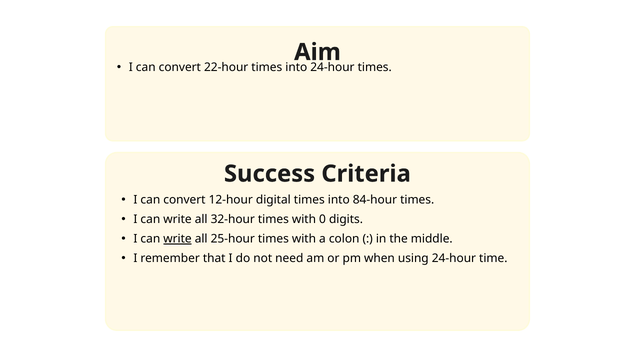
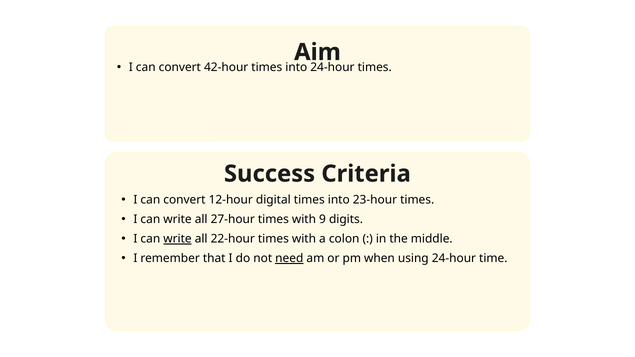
22-hour: 22-hour -> 42-hour (226, 67)
84-hour: 84-hour -> 23-hour (375, 200)
32-hour: 32-hour -> 27-hour (233, 220)
0: 0 -> 9 (323, 220)
25-hour: 25-hour -> 22-hour (233, 239)
need underline: none -> present (289, 258)
